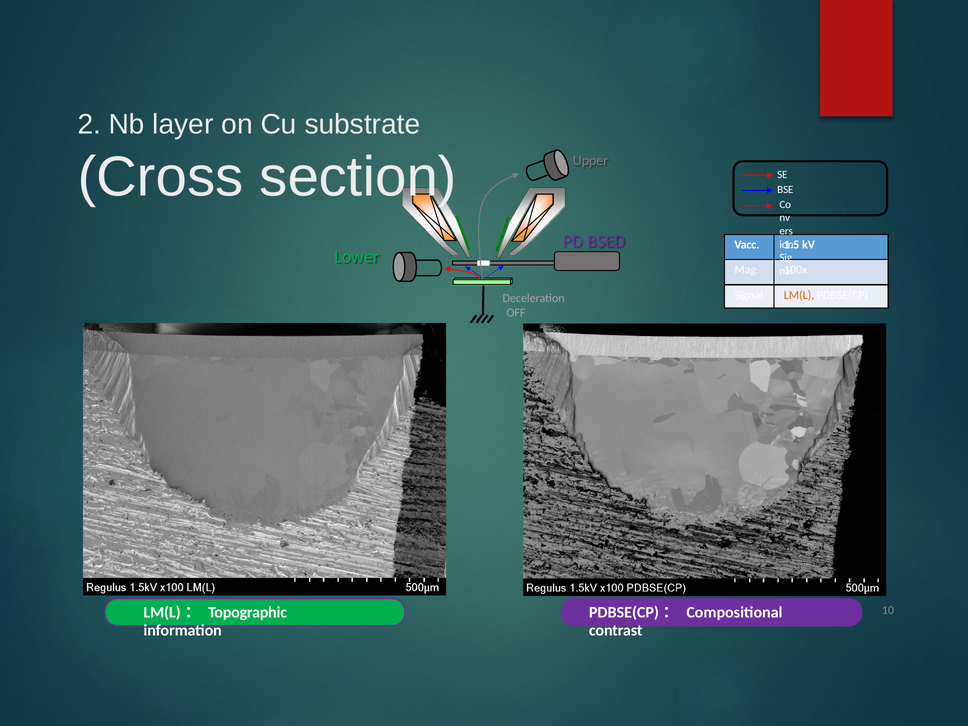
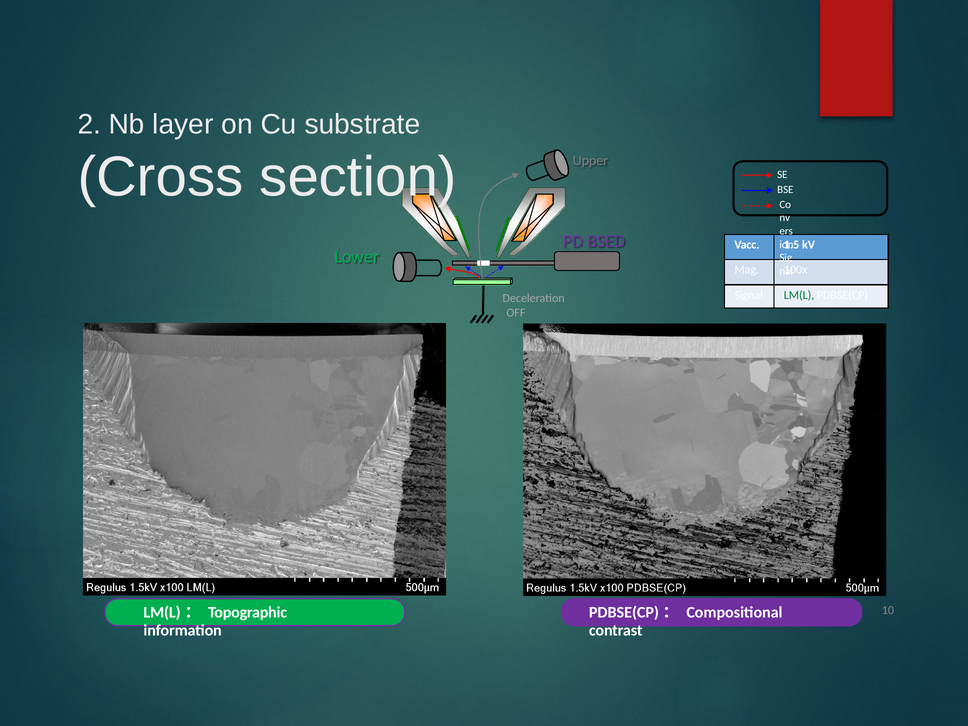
LM(L colour: orange -> green (799, 295)
